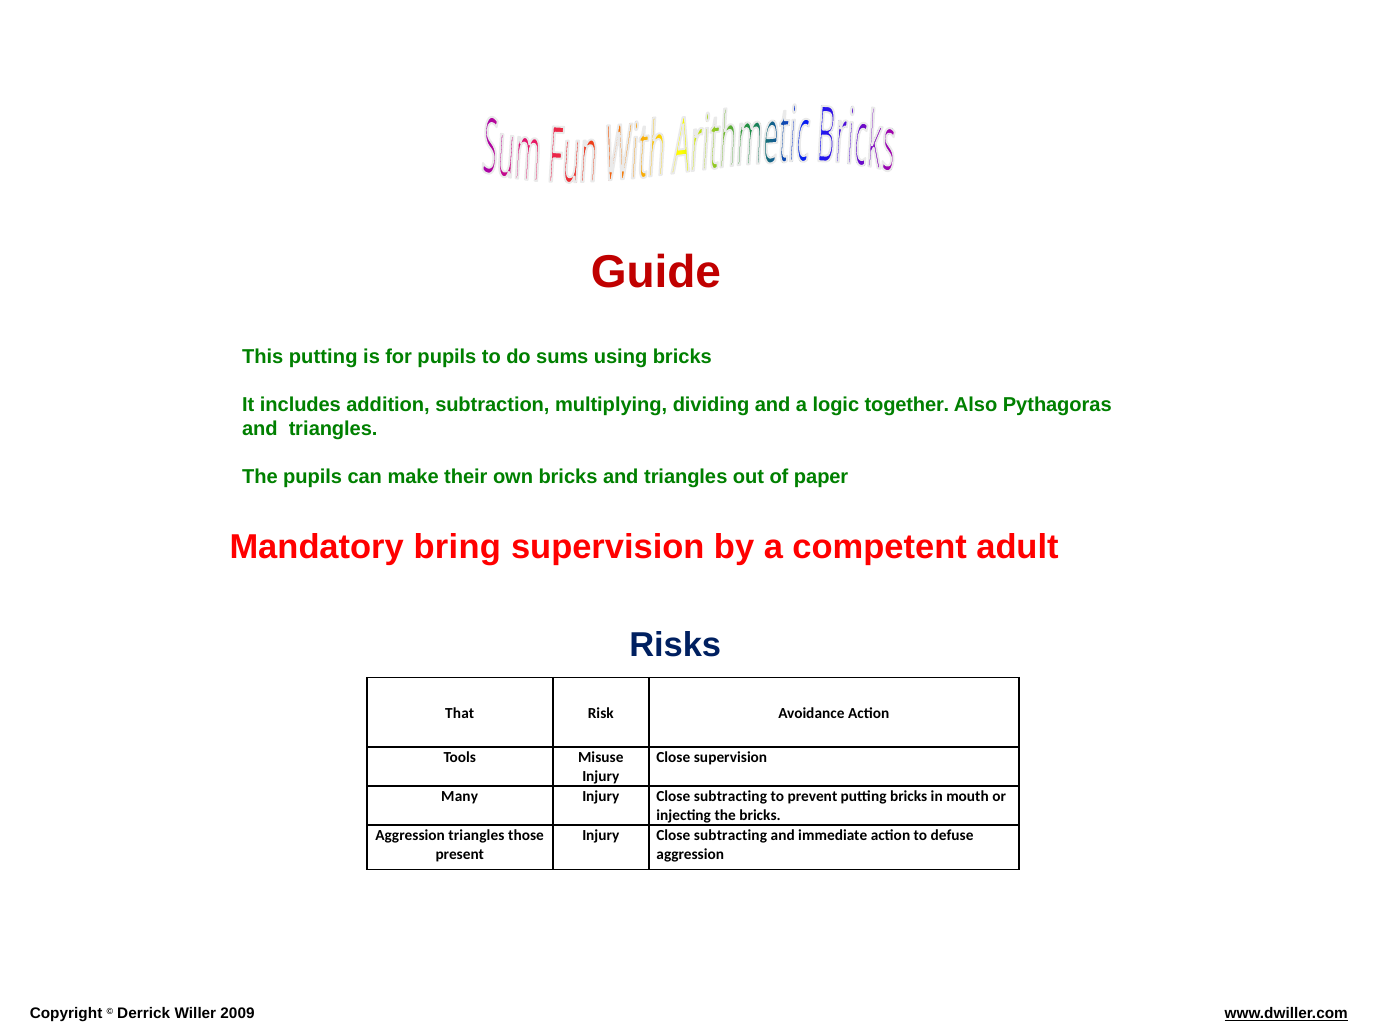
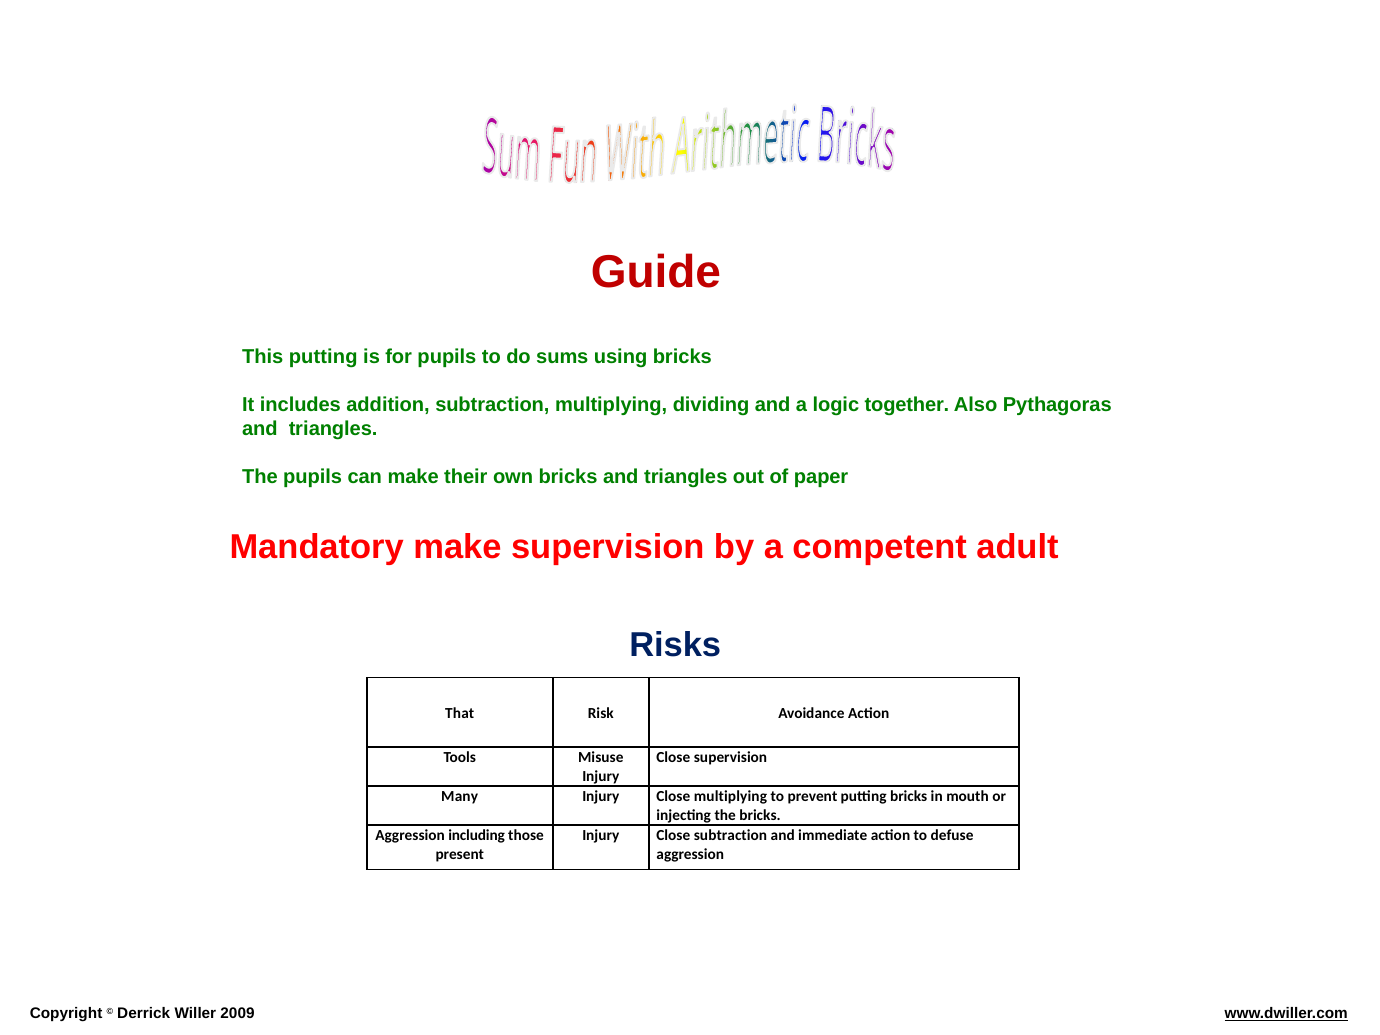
Mandatory bring: bring -> make (457, 547)
subtracting: subtracting -> multiplying (730, 796)
Aggression triangles: triangles -> including (477, 835)
subtracting: subtracting -> subtraction (730, 835)
